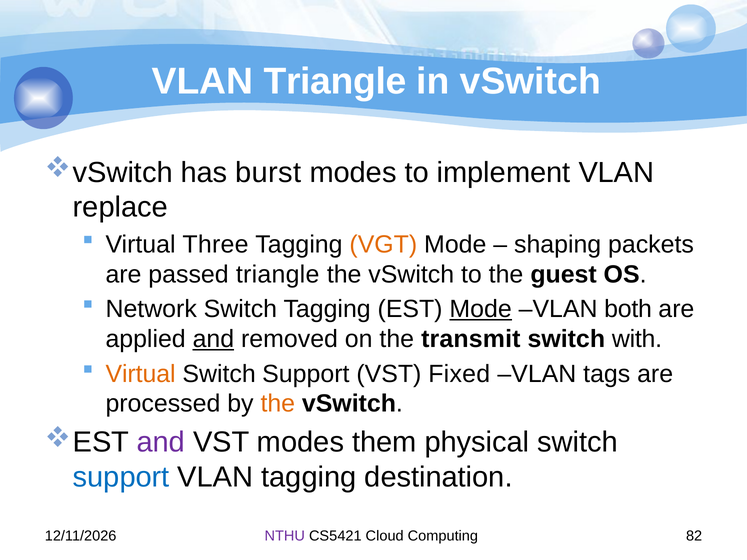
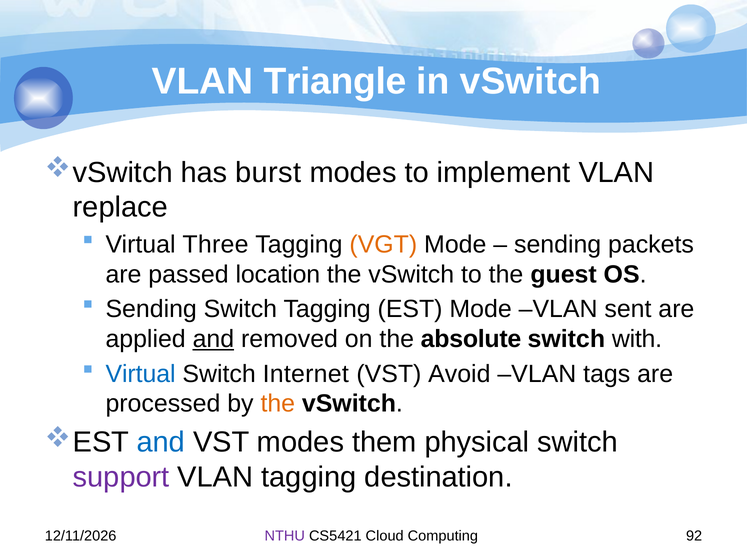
shaping: shaping -> sending (558, 245)
passed triangle: triangle -> location (278, 274)
Network: Network -> Sending (151, 309)
Mode underline: present -> none (481, 309)
both: both -> sent (628, 309)
transmit: transmit -> absolute (471, 339)
Virtual colour: orange -> blue (141, 374)
Support: Support -> Internet (306, 374)
Fixed: Fixed -> Avoid (459, 374)
and colour: purple -> blue (161, 442)
support colour: blue -> purple (121, 477)
82: 82 -> 92 (694, 536)
